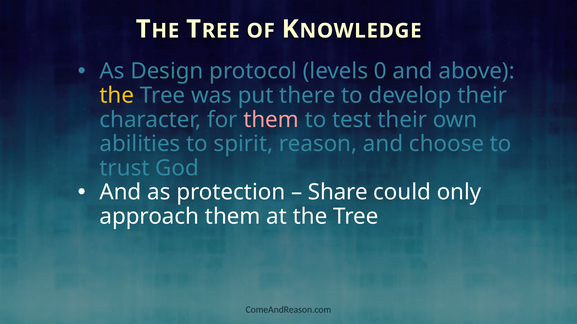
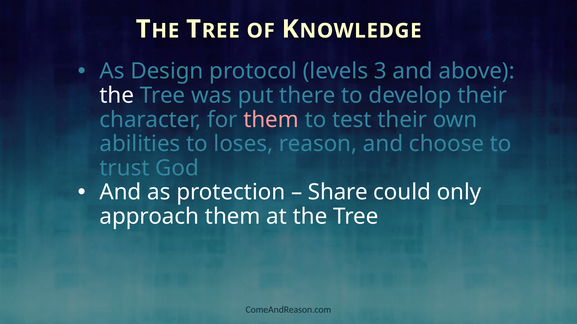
0: 0 -> 3 (380, 71)
the colour: yellow -> white (117, 96)
spirit: spirit -> loses (243, 144)
